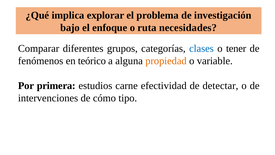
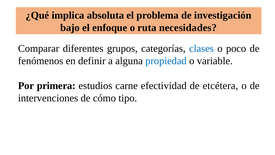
explorar: explorar -> absoluta (106, 15)
tener: tener -> poco (236, 48)
teórico: teórico -> definir (92, 61)
propiedad colour: orange -> blue (166, 61)
detectar: detectar -> etcétera (220, 85)
